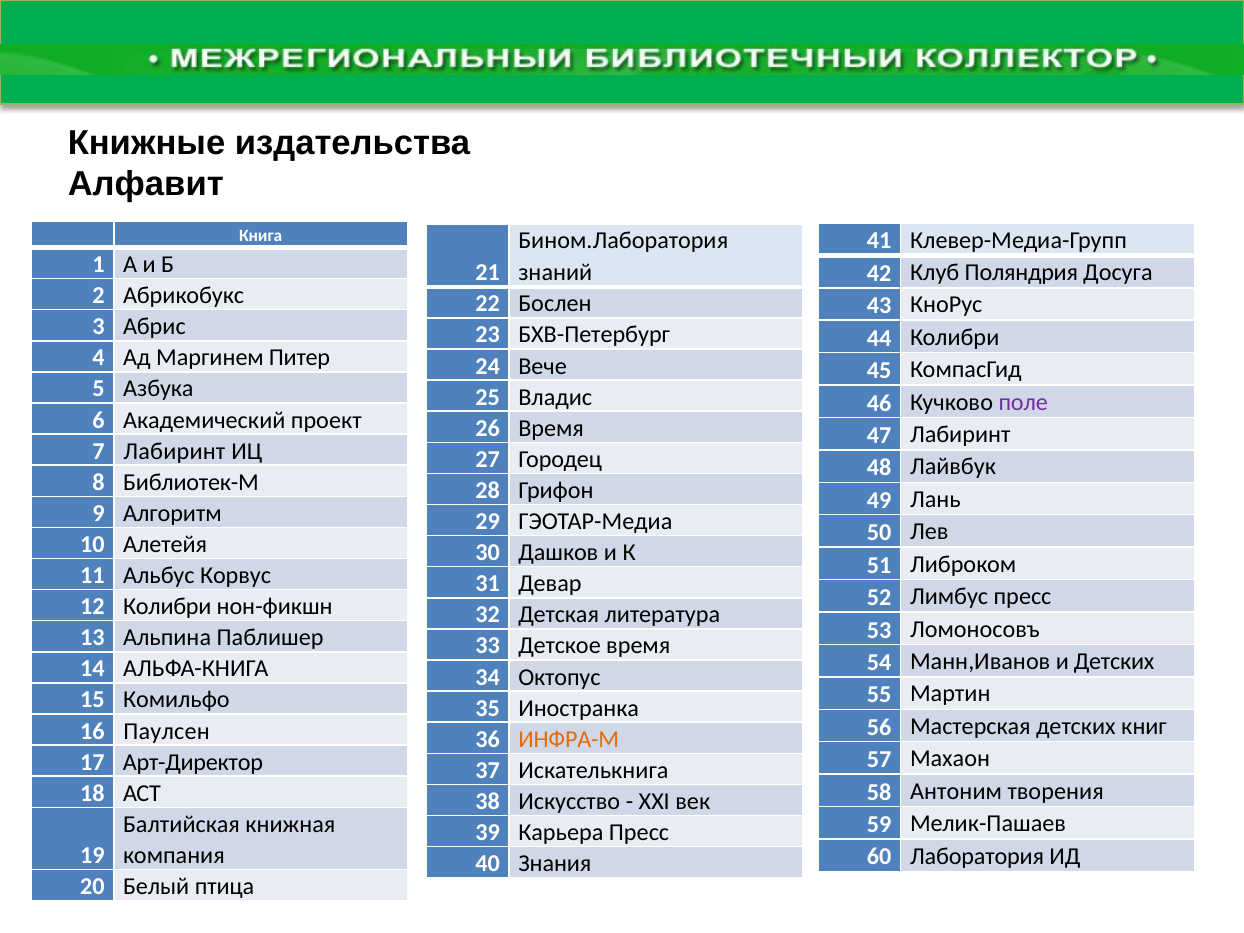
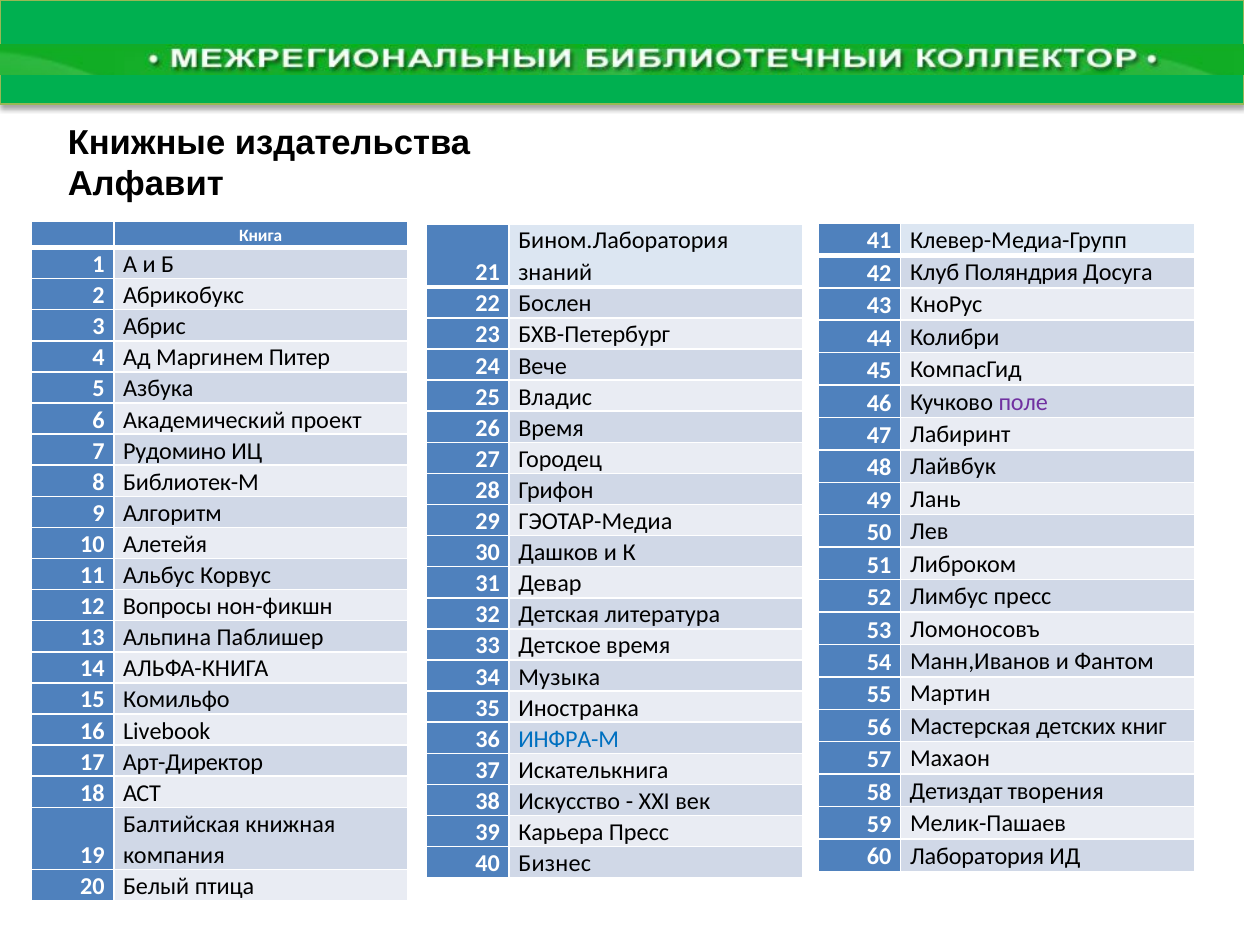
7 Лабиринт: Лабиринт -> Рудомино (175, 451)
12 Колибри: Колибри -> Вопросы (167, 607)
и Детских: Детских -> Фантом (1114, 662)
Октопус: Октопус -> Музыка (559, 677)
Паулсен: Паулсен -> Livebook (167, 731)
ИНФРА-М colour: orange -> blue (569, 739)
Антоним: Антоним -> Детиздат (956, 791)
Знания: Знания -> Бизнес (555, 864)
